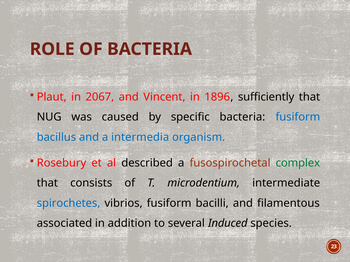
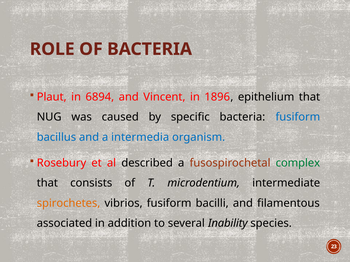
2067: 2067 -> 6894 (100, 97)
sufficiently: sufficiently -> epithelium (266, 97)
spirochetes colour: blue -> orange (69, 203)
Induced: Induced -> Inability (228, 224)
